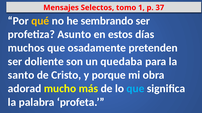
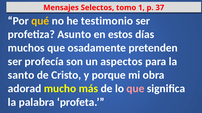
sembrando: sembrando -> testimonio (107, 21)
doliente: doliente -> profecía (44, 62)
quedaba: quedaba -> aspectos (121, 62)
que colour: light blue -> pink (135, 89)
